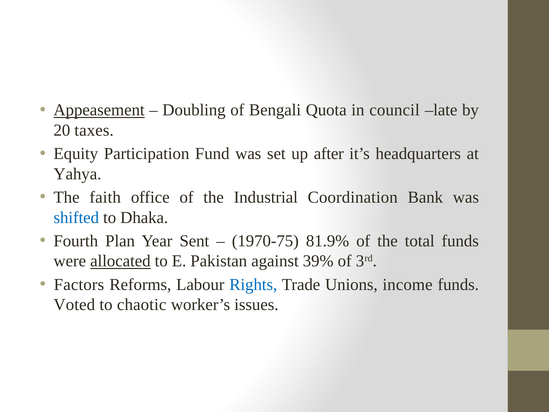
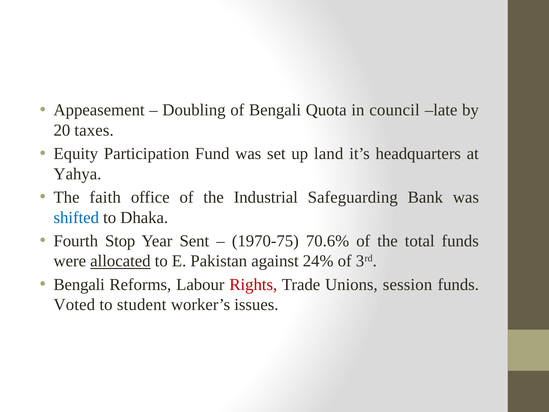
Appeasement underline: present -> none (99, 110)
after: after -> land (329, 154)
Coordination: Coordination -> Safeguarding (353, 197)
Plan: Plan -> Stop (120, 241)
81.9%: 81.9% -> 70.6% (328, 241)
39%: 39% -> 24% (318, 261)
Factors: Factors -> Bengali (79, 284)
Rights colour: blue -> red (253, 284)
income: income -> session (408, 284)
chaotic: chaotic -> student (142, 305)
